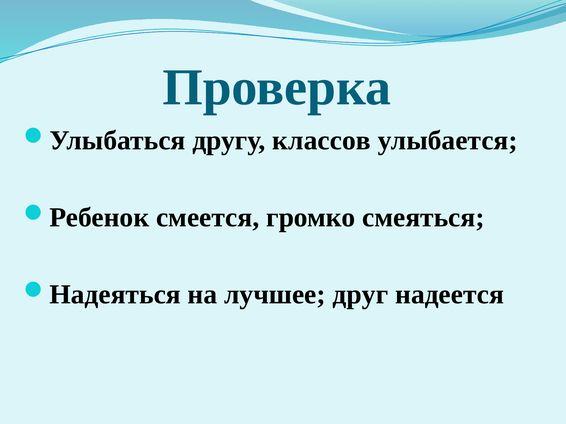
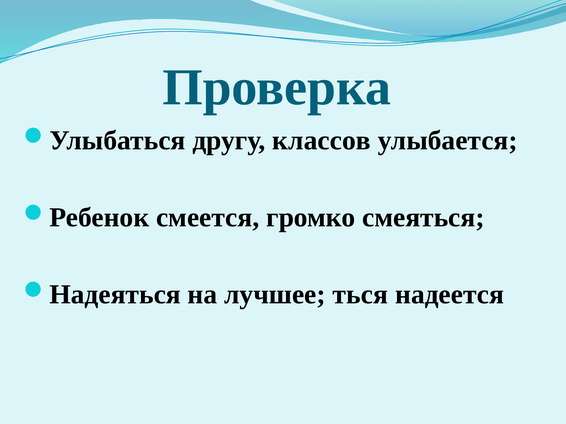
друг: друг -> ться (360, 295)
